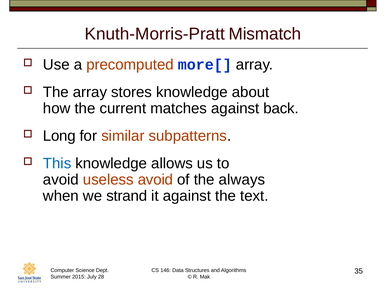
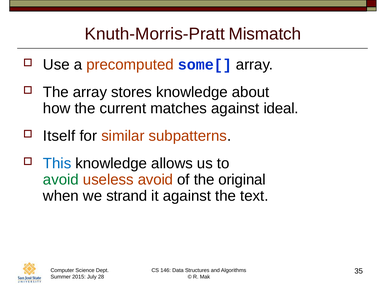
more[: more[ -> some[ (205, 65)
back: back -> ideal (281, 108)
Long: Long -> Itself (59, 136)
avoid colour: black -> green (61, 179)
always: always -> original (242, 179)
